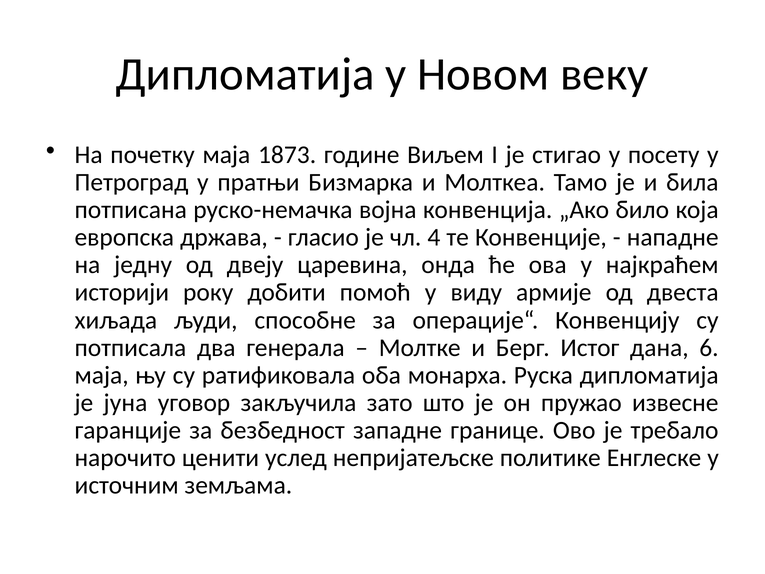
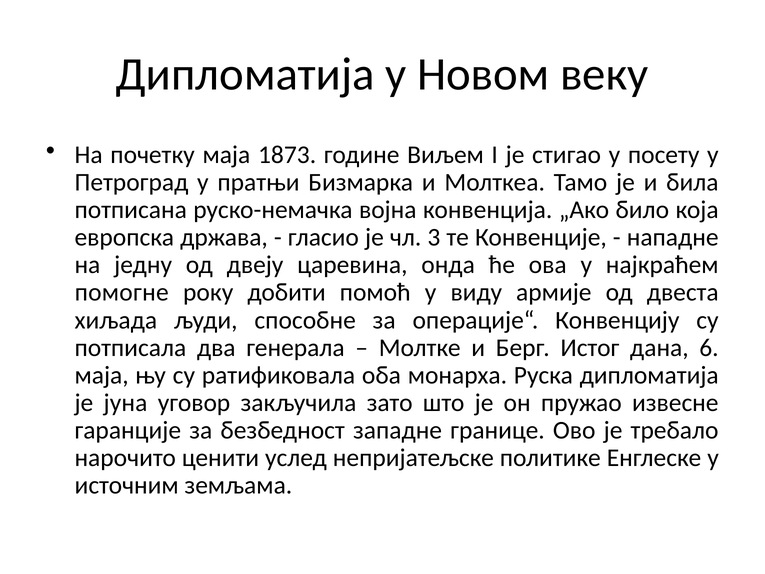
4: 4 -> 3 (434, 237)
историји: историји -> помогне (122, 292)
